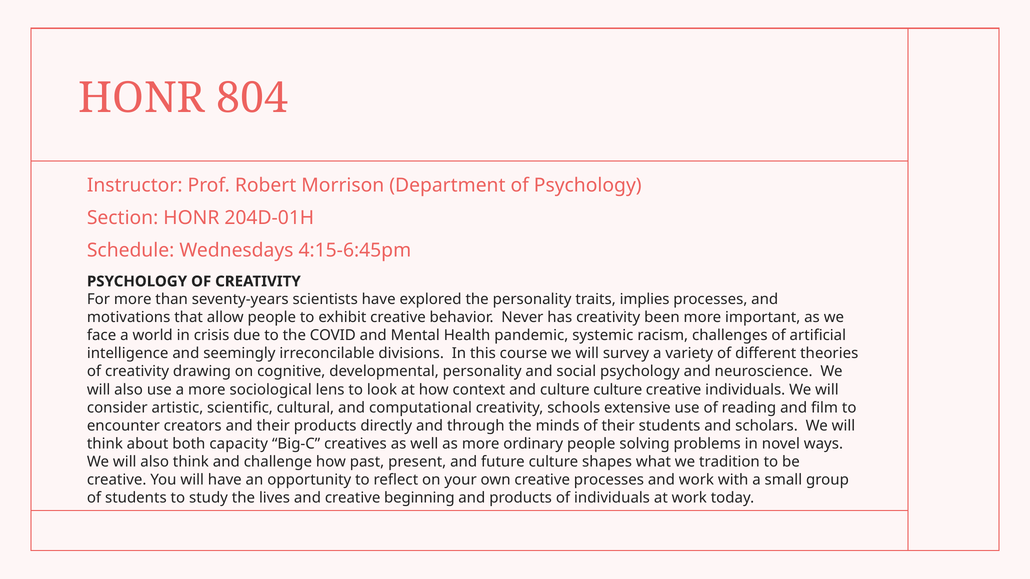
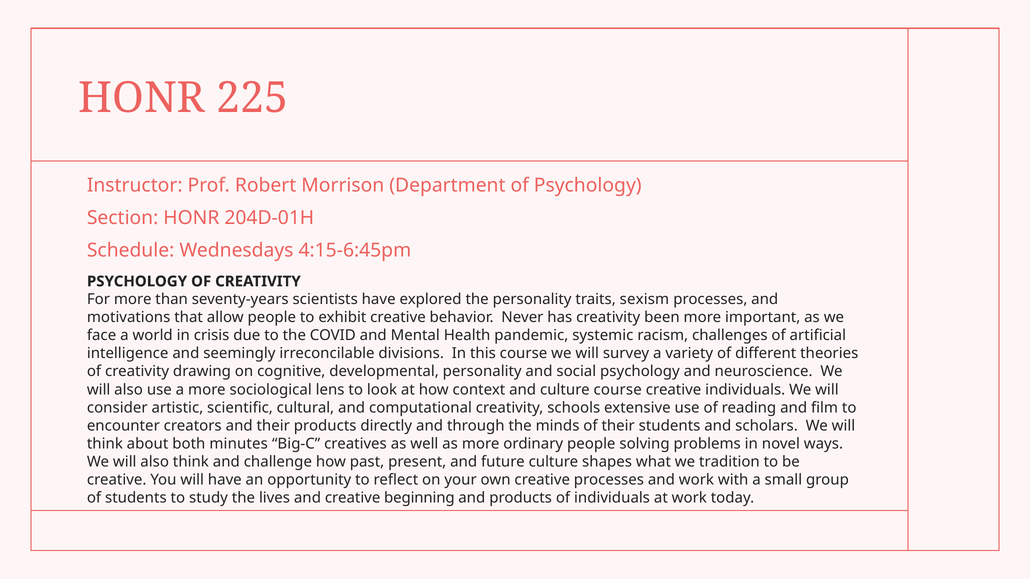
804: 804 -> 225 (252, 98)
implies: implies -> sexism (644, 300)
culture culture: culture -> course (618, 390)
capacity: capacity -> minutes (239, 444)
